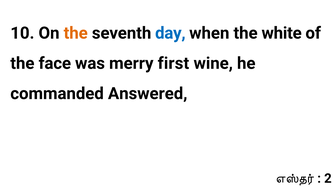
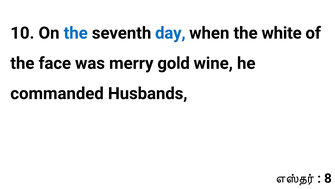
the colour: orange -> blue (76, 33)
first: first -> gold (174, 63)
Answered: Answered -> Husbands (148, 93)
2: 2 -> 8 (328, 178)
